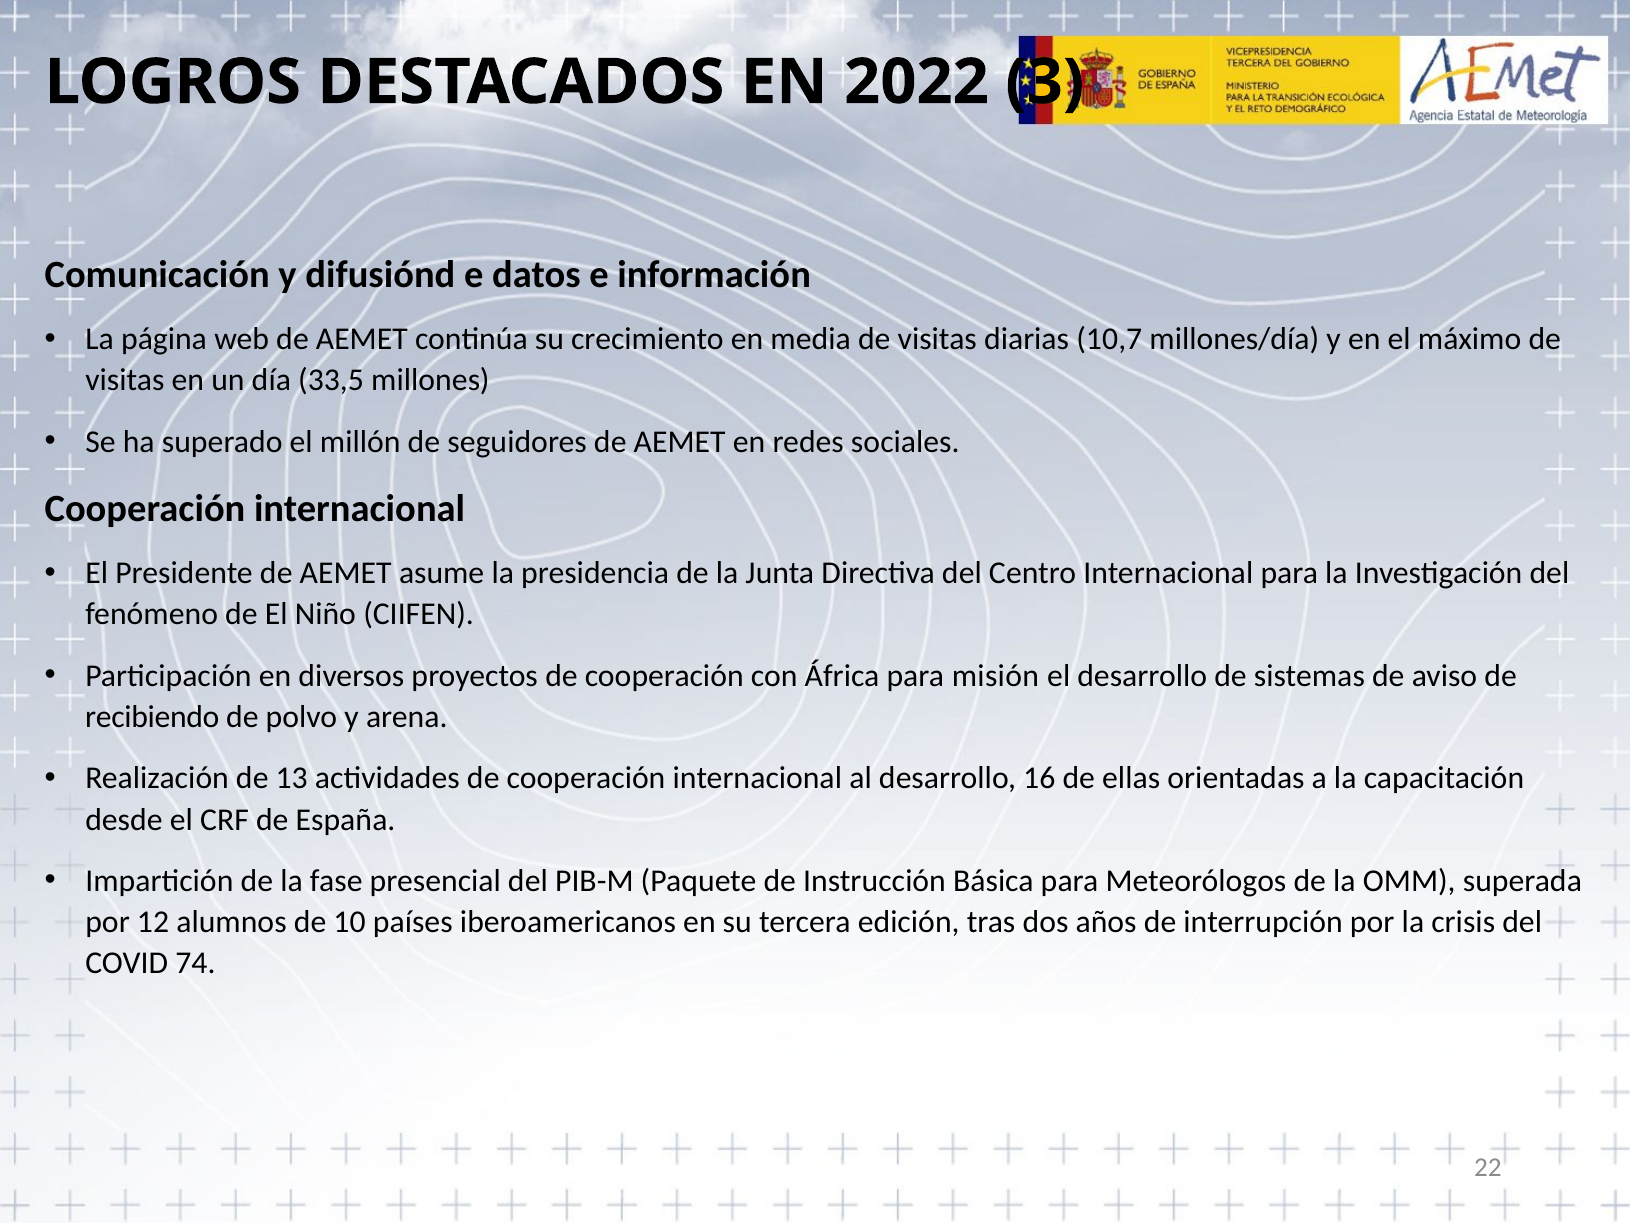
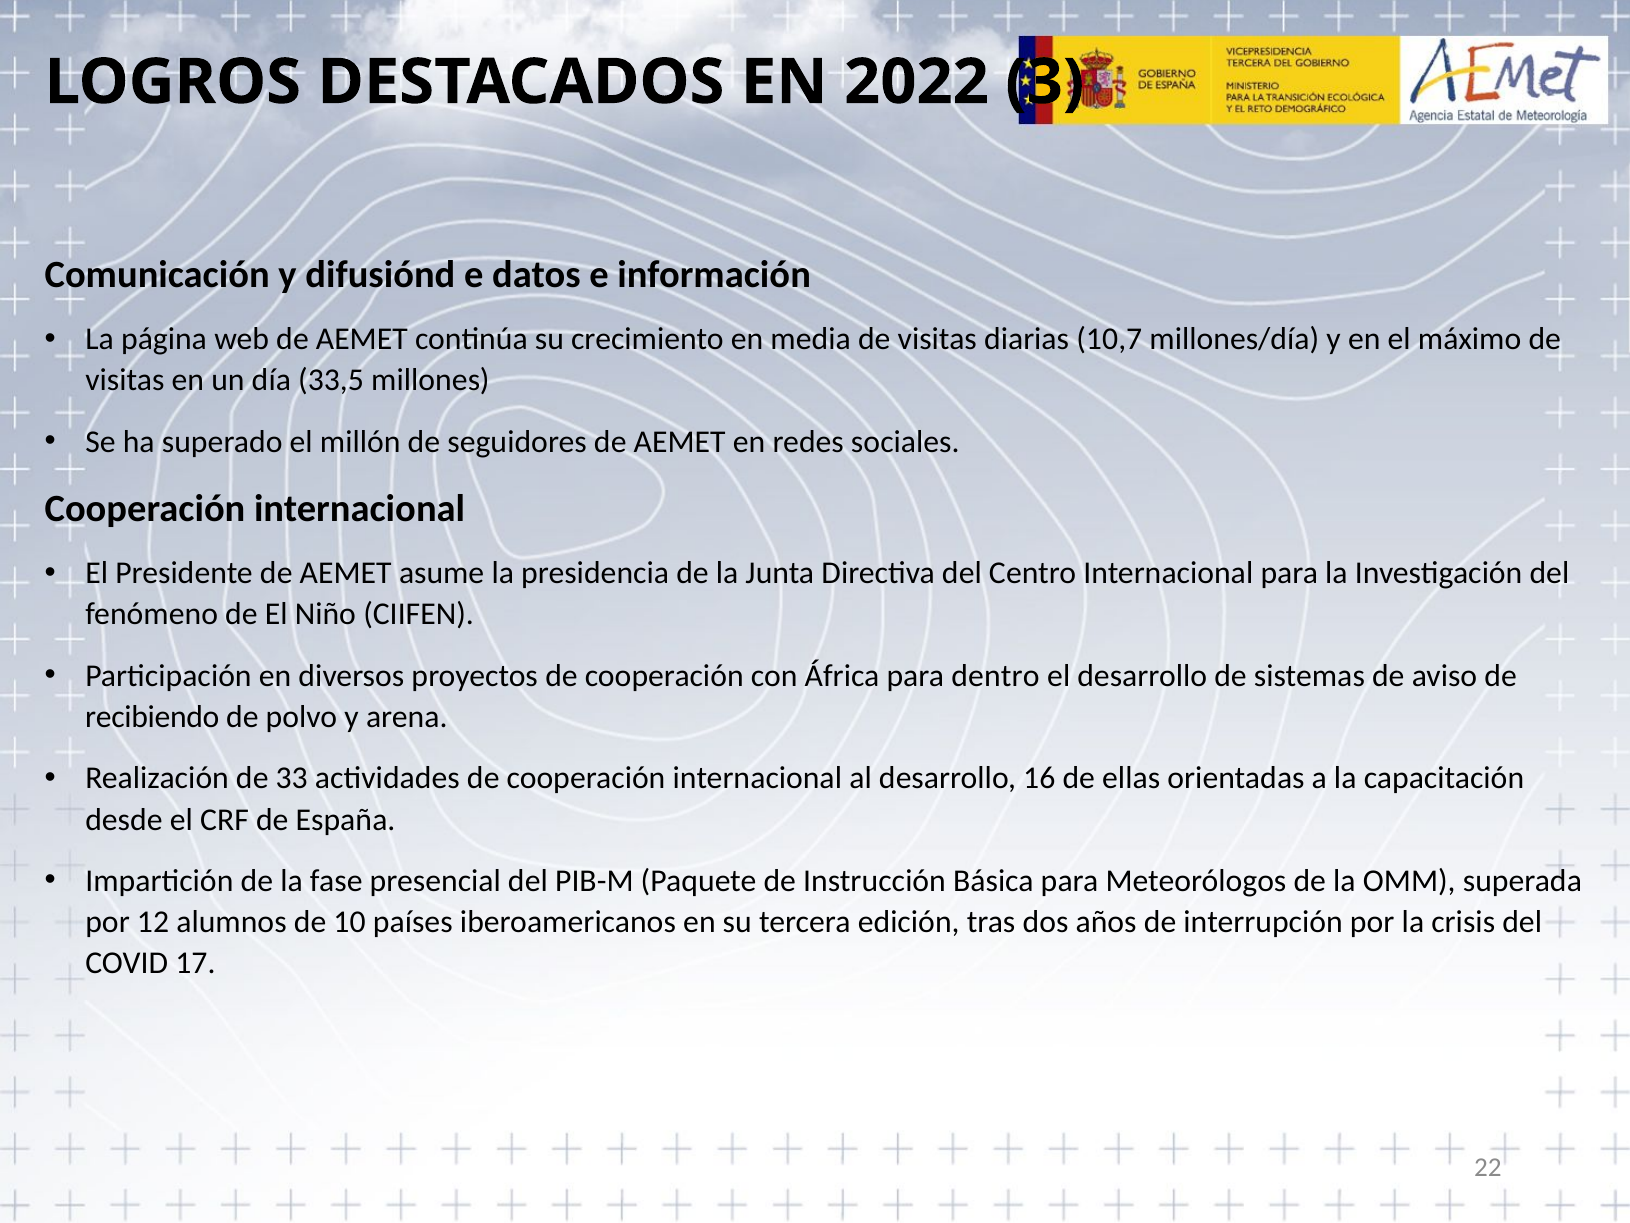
misión: misión -> dentro (995, 676)
13: 13 -> 33 (292, 778)
74: 74 -> 17 (195, 963)
